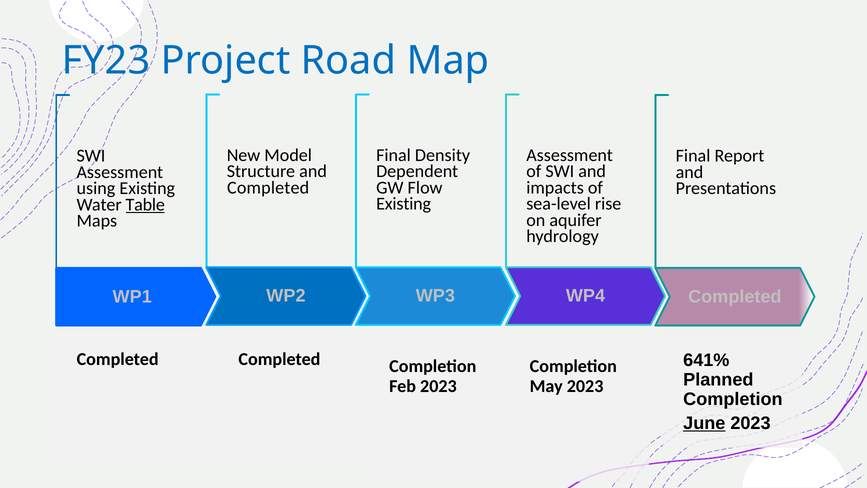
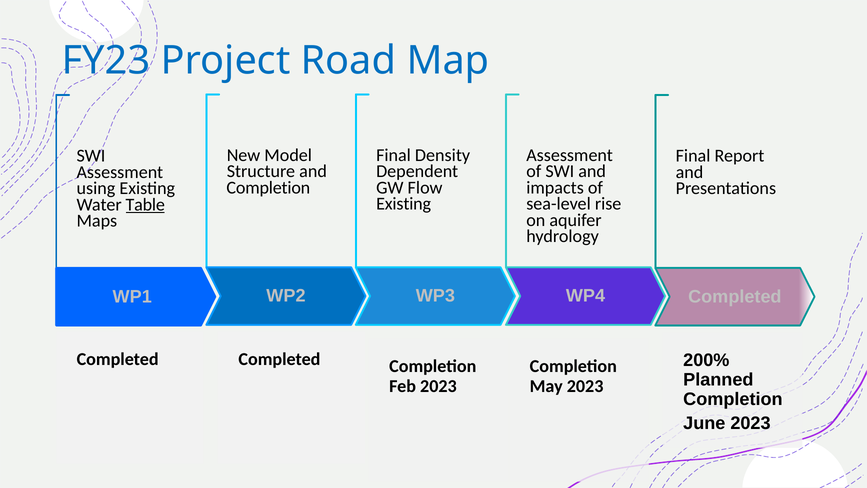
Completed: Completed -> Completion (268, 188)
641%: 641% -> 200% (706, 360)
June underline: present -> none (704, 423)
